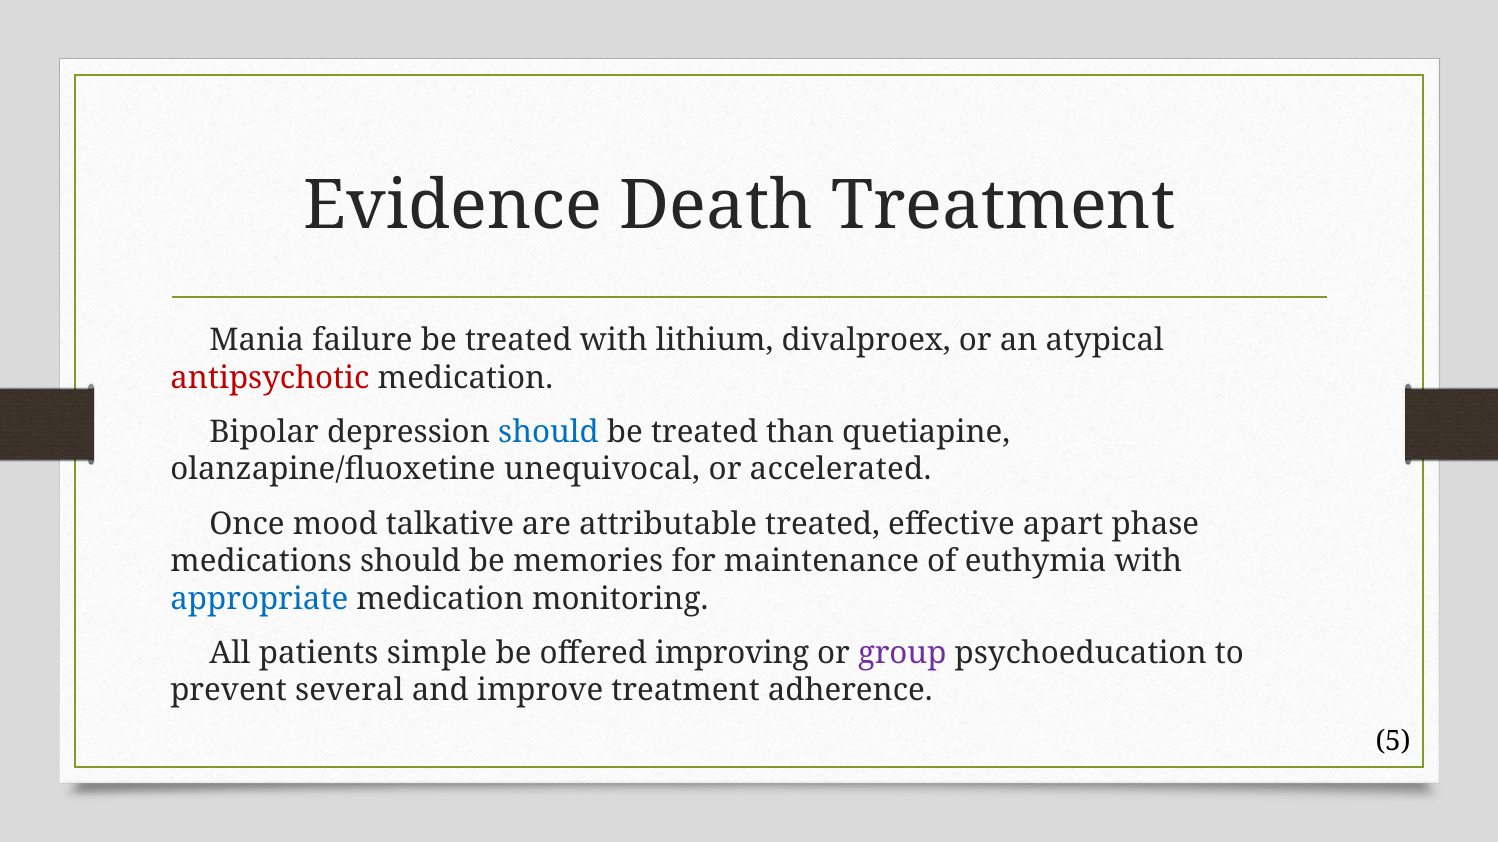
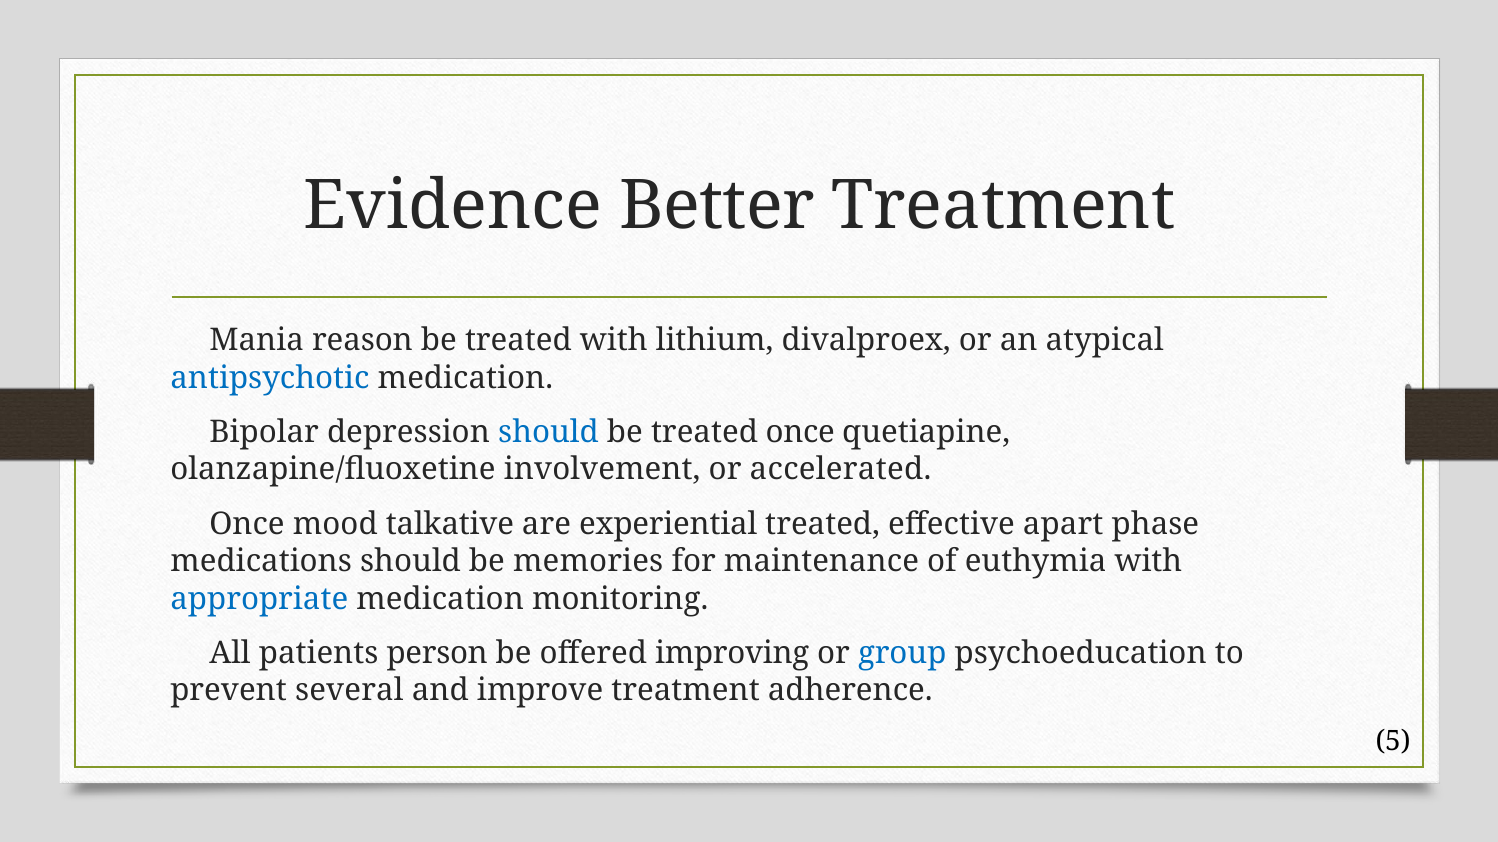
Death: Death -> Better (717, 206)
failure: failure -> reason (362, 341)
antipsychotic colour: red -> blue (270, 378)
treated than: than -> once (800, 432)
unequivocal: unequivocal -> involvement (602, 470)
attributable: attributable -> experiential (668, 524)
simple: simple -> person (437, 654)
group colour: purple -> blue (902, 654)
